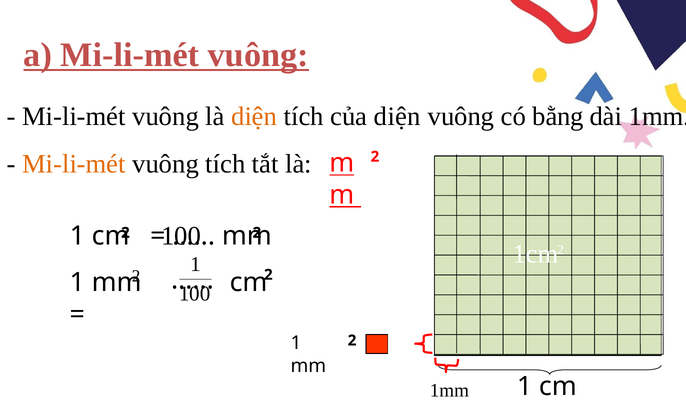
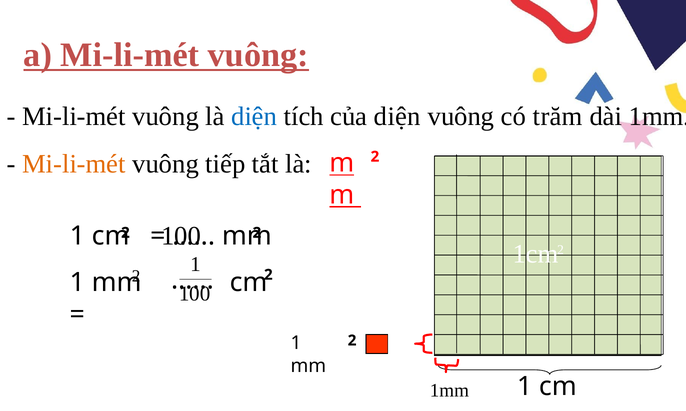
diện colour: orange -> blue (254, 117)
bằng: bằng -> trăm (558, 117)
vuông tích: tích -> tiếp (225, 164)
